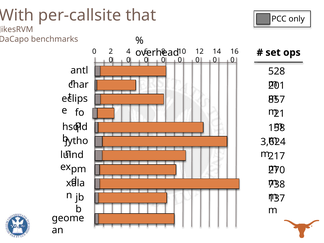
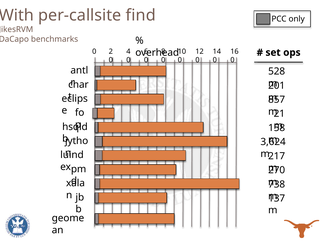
that: that -> find (141, 15)
